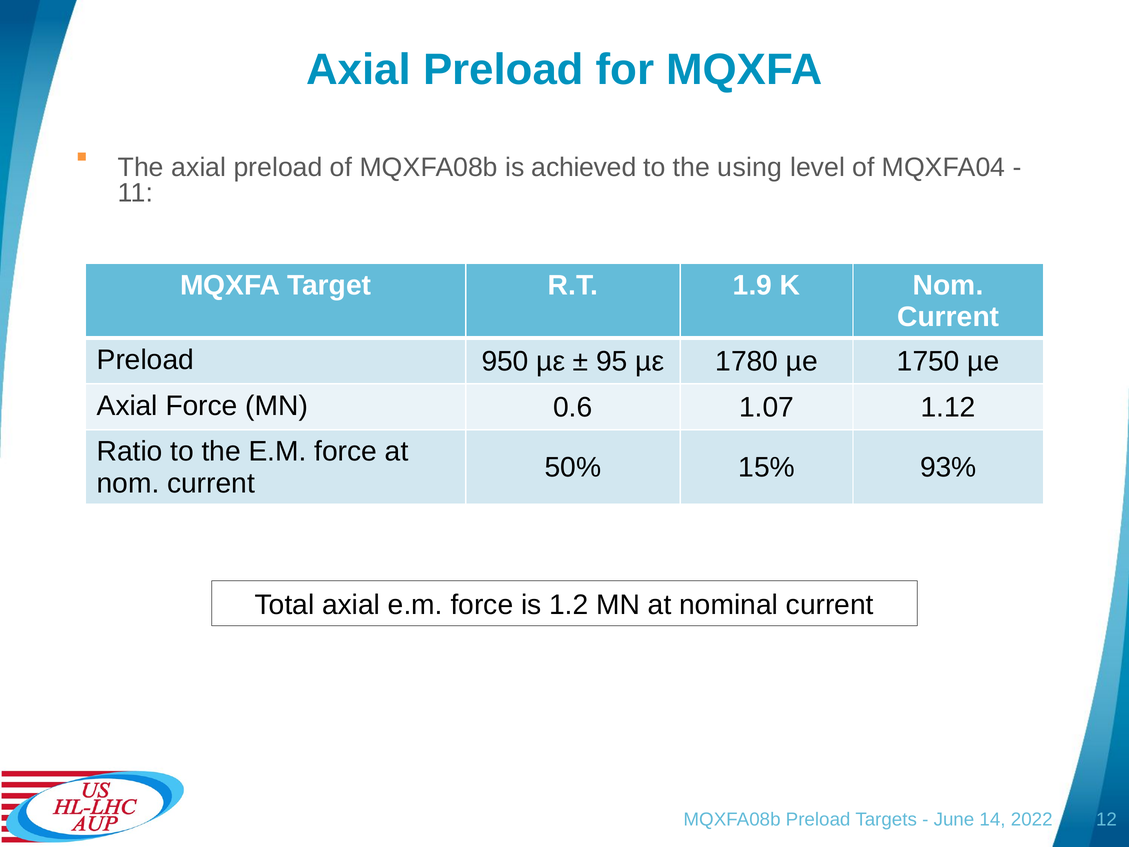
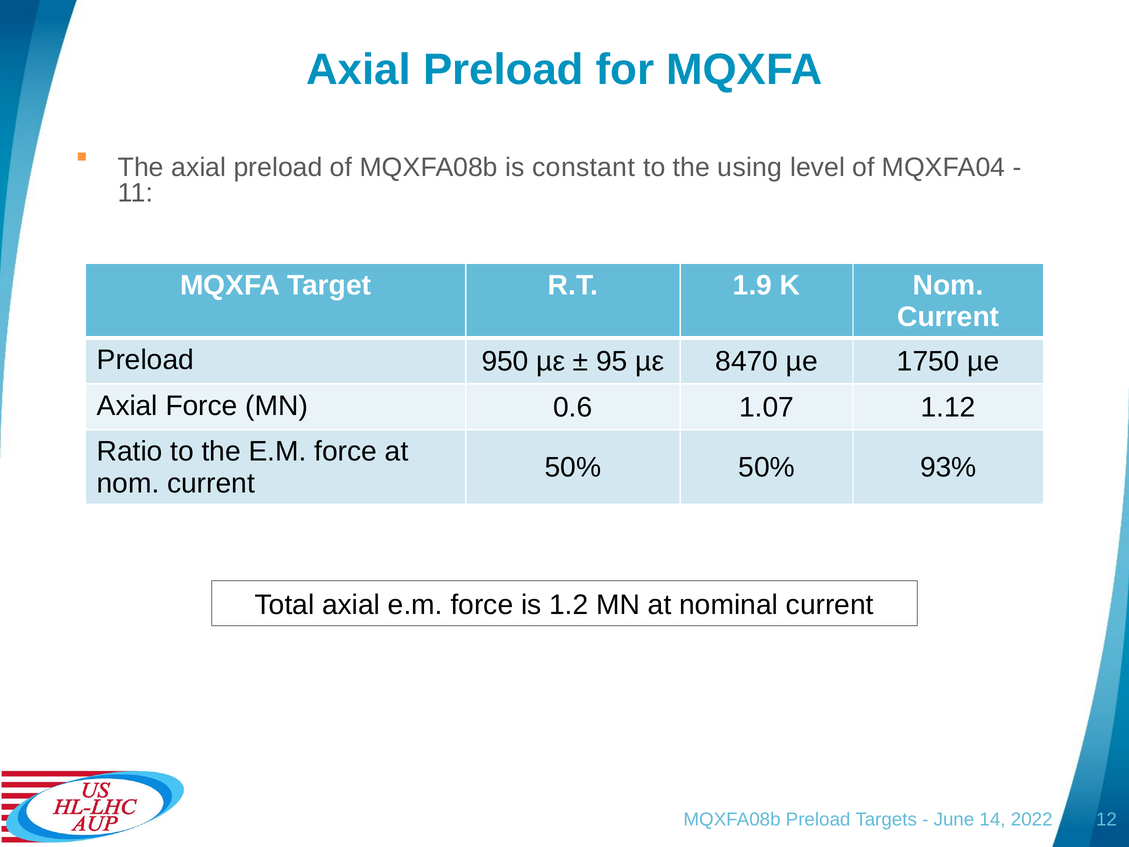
achieved: achieved -> constant (584, 167)
1780: 1780 -> 8470 (747, 361)
50% 15%: 15% -> 50% (767, 467)
